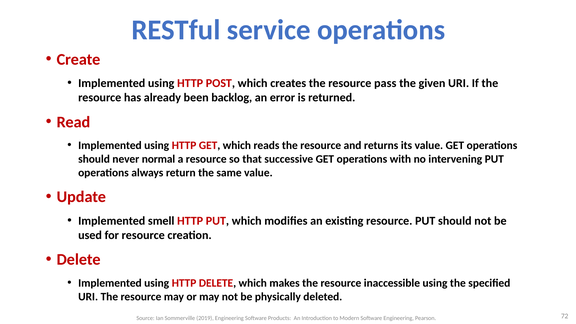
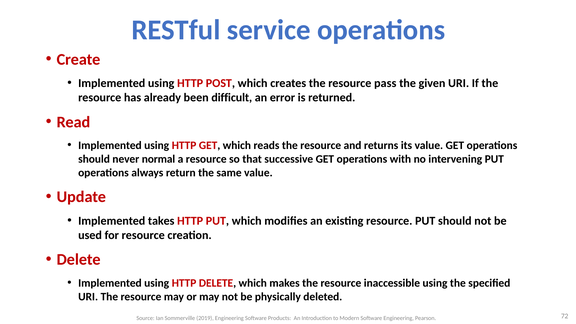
backlog: backlog -> difficult (232, 98)
smell: smell -> takes (161, 221)
